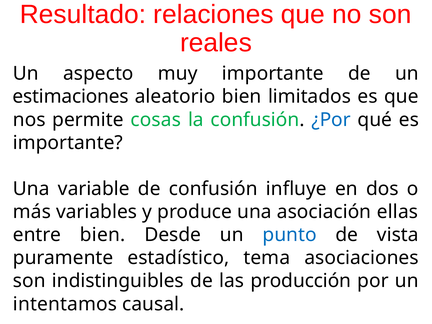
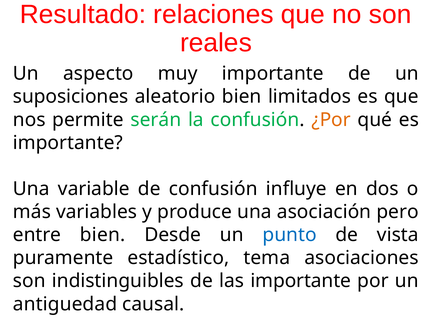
estimaciones: estimaciones -> suposiciones (71, 97)
cosas: cosas -> serán (156, 120)
¿Por colour: blue -> orange (331, 120)
ellas: ellas -> pero (398, 212)
las producción: producción -> importante (301, 281)
intentamos: intentamos -> antiguedad (65, 304)
